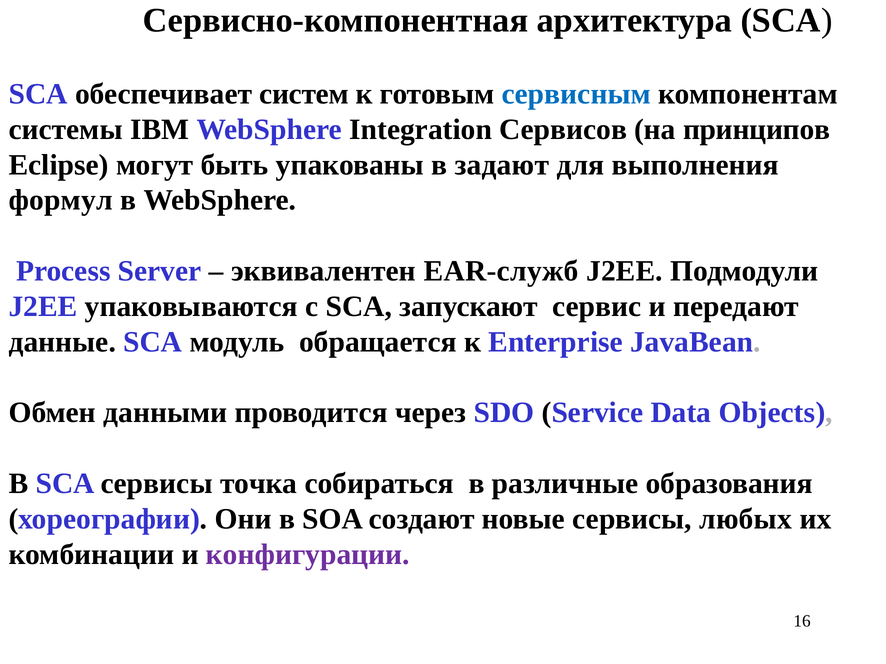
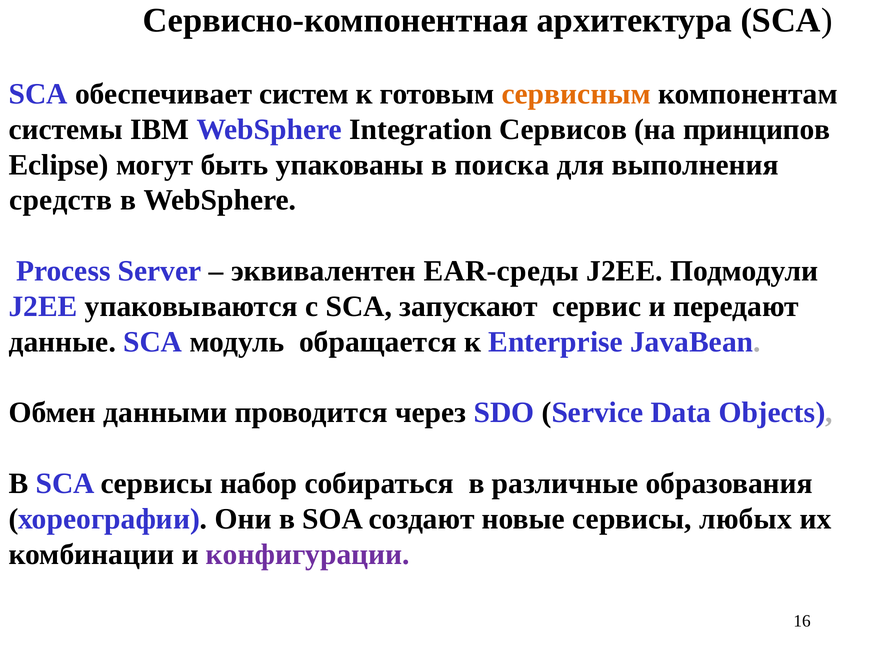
сервисным colour: blue -> orange (576, 94)
задают: задают -> поиска (502, 165)
формул: формул -> средств (61, 200)
EAR-служб: EAR-служб -> EAR-среды (501, 271)
точка: точка -> набор (259, 484)
